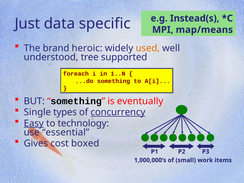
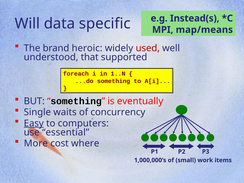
Just: Just -> Will (27, 24)
used colour: orange -> red (148, 48)
tree: tree -> that (90, 57)
types: types -> waits (65, 112)
concurrency underline: present -> none (118, 112)
technology: technology -> computers (83, 123)
Gives: Gives -> More (36, 143)
boxed: boxed -> where (85, 143)
